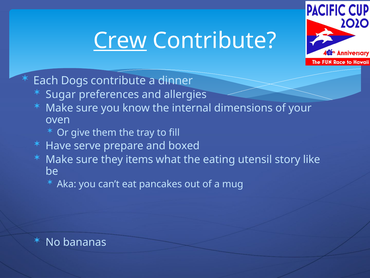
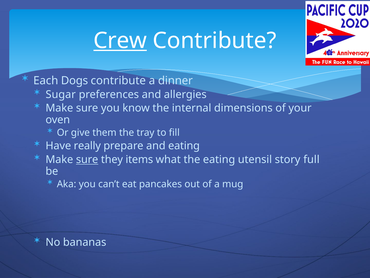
serve: serve -> really (87, 146)
and boxed: boxed -> eating (184, 146)
sure underline: none -> present (87, 159)
like: like -> full (311, 159)
